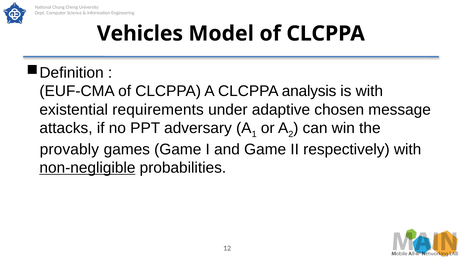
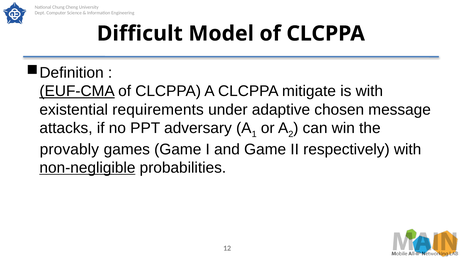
Vehicles: Vehicles -> Difficult (140, 34)
EUF-CMA underline: none -> present (77, 91)
analysis: analysis -> mitigate (309, 91)
